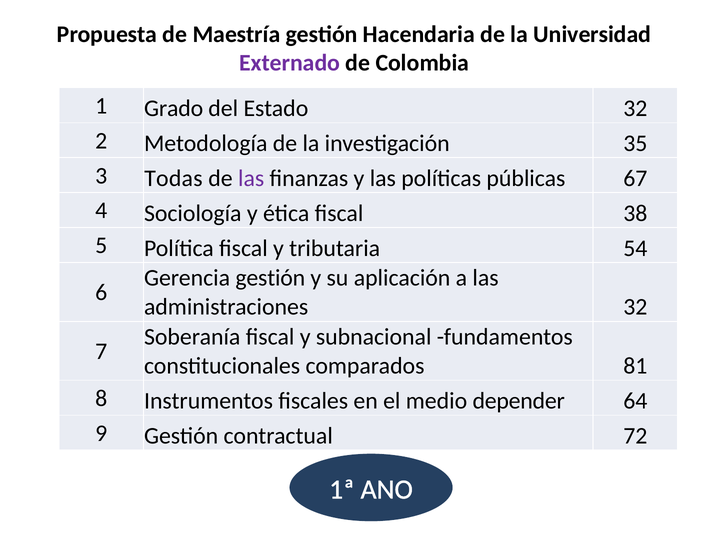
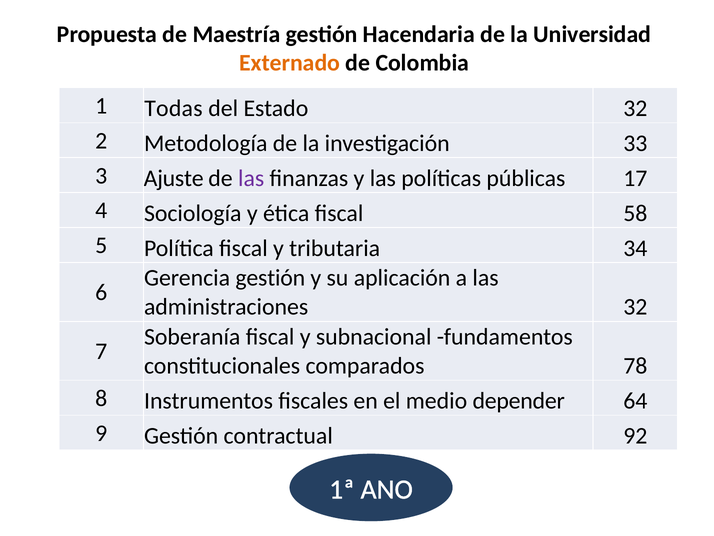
Externado colour: purple -> orange (290, 63)
Grado: Grado -> Todas (173, 108)
35: 35 -> 33 (635, 143)
Todas: Todas -> Ajuste (174, 178)
67: 67 -> 17 (635, 178)
38: 38 -> 58 (635, 213)
54: 54 -> 34 (635, 248)
81: 81 -> 78 (635, 366)
72: 72 -> 92 (635, 435)
